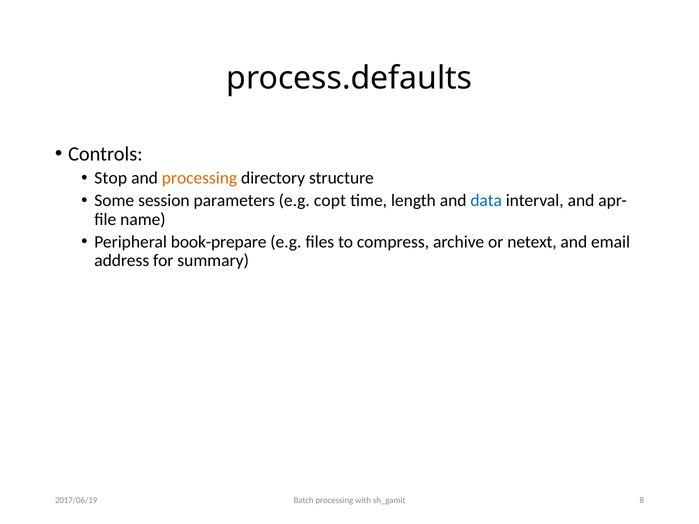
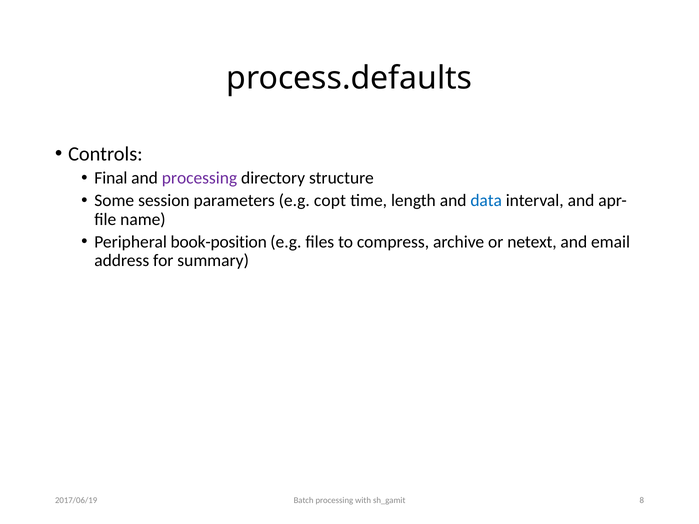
Stop: Stop -> Final (111, 178)
processing colour: orange -> purple (199, 178)
book-prepare: book-prepare -> book-position (219, 242)
